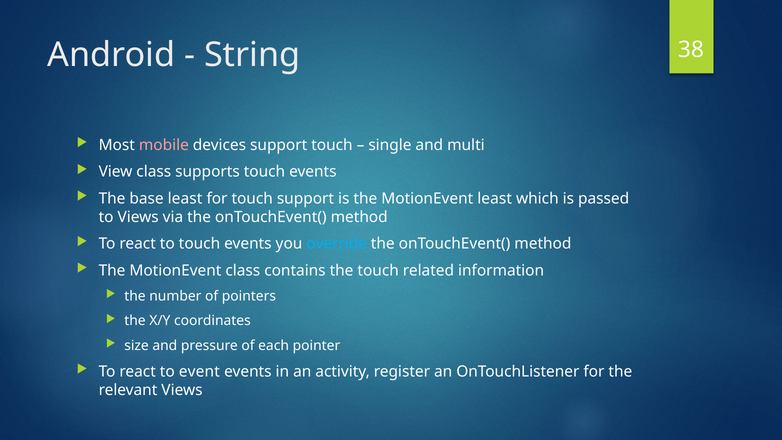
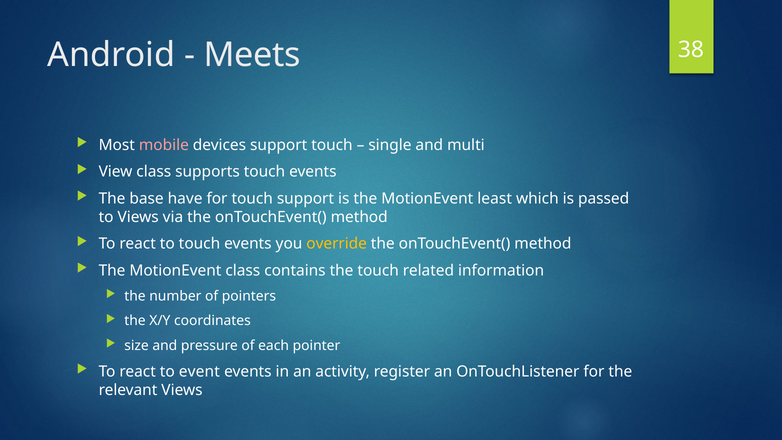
String: String -> Meets (252, 55)
base least: least -> have (185, 198)
override colour: light blue -> yellow (337, 244)
